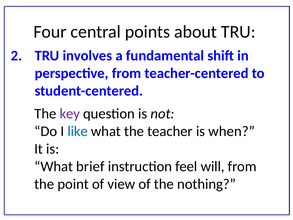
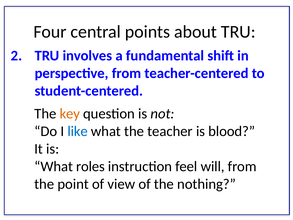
key colour: purple -> orange (70, 114)
when: when -> blood (232, 131)
brief: brief -> roles (90, 166)
